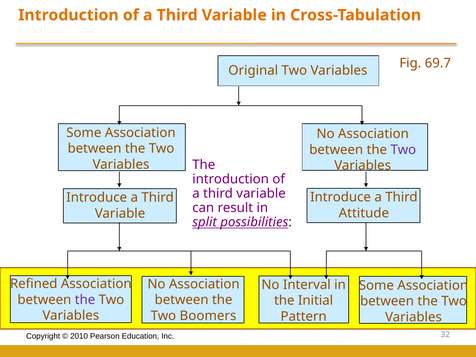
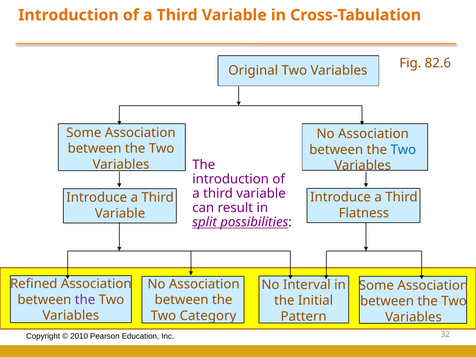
69.7: 69.7 -> 82.6 (438, 63)
Two colour: purple -> blue (403, 150)
Attitude: Attitude -> Flatness (364, 213)
Boomers: Boomers -> Category (208, 316)
